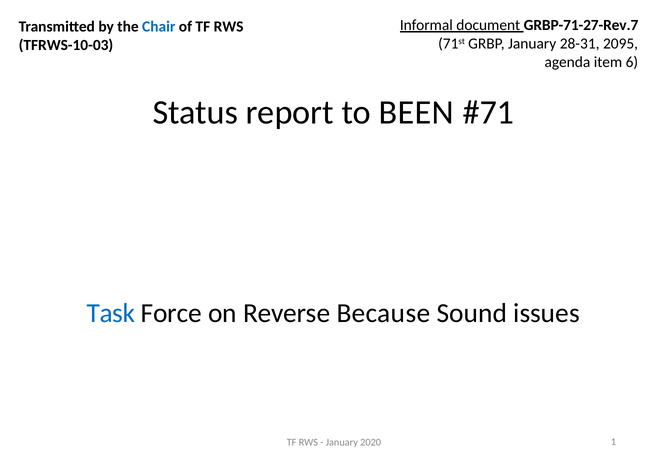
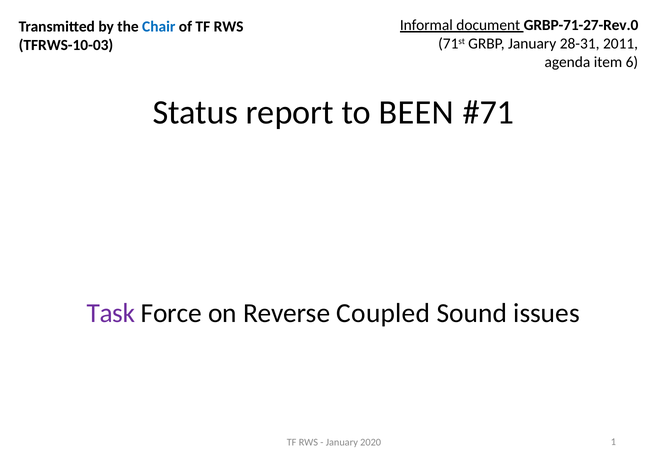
GRBP-71-27-Rev.7: GRBP-71-27-Rev.7 -> GRBP-71-27-Rev.0 (581, 25)
2095: 2095 -> 2011 (621, 44)
Task colour: blue -> purple (111, 313)
Because: Because -> Coupled (383, 313)
